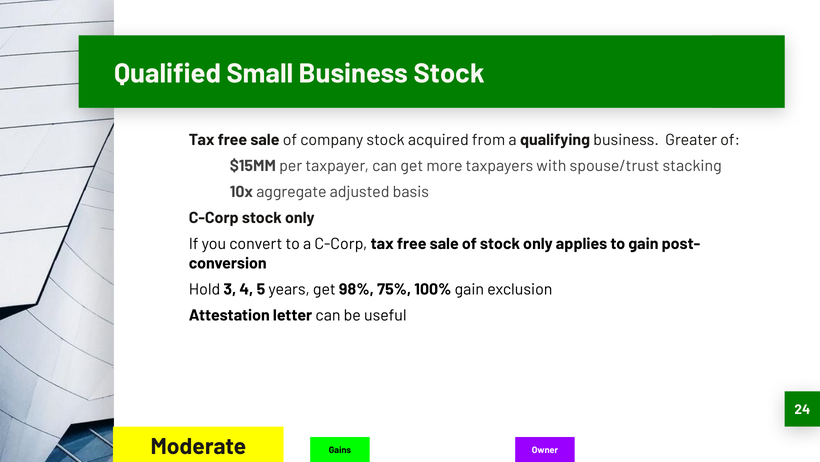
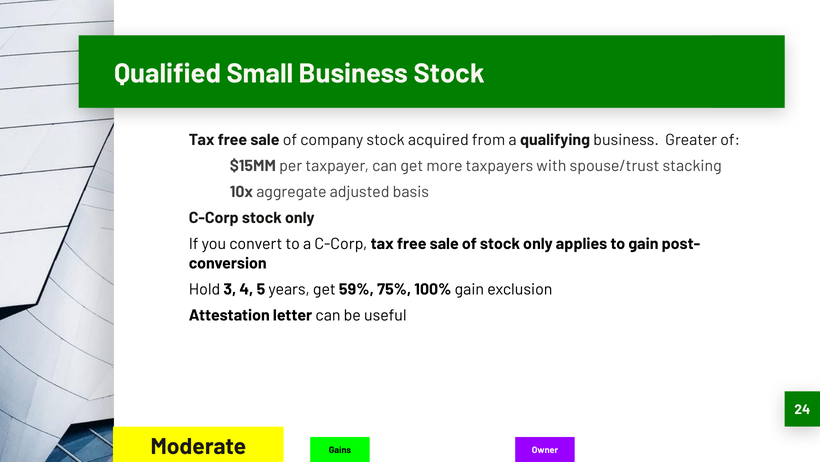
98%: 98% -> 59% (356, 289)
